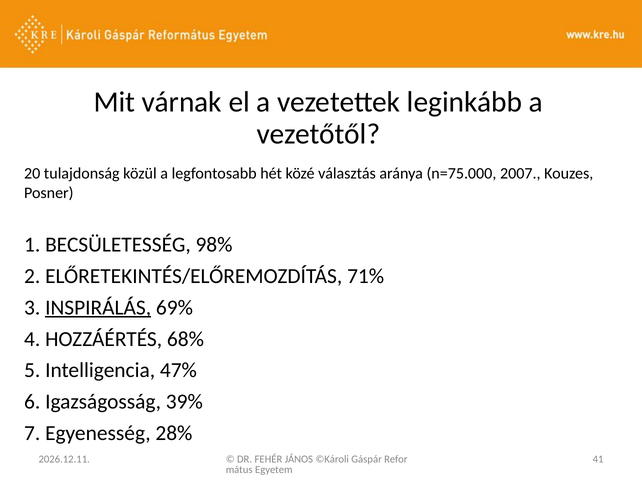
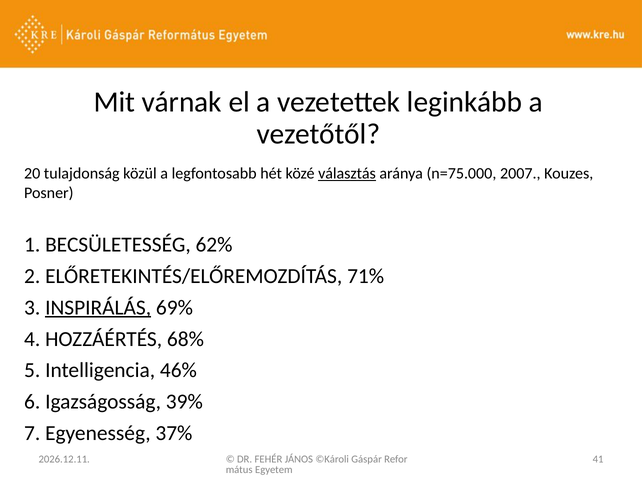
választás underline: none -> present (347, 174)
98%: 98% -> 62% (214, 245)
47%: 47% -> 46% (178, 371)
28%: 28% -> 37% (174, 434)
